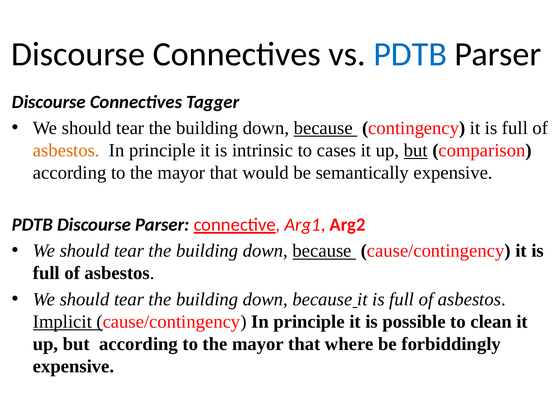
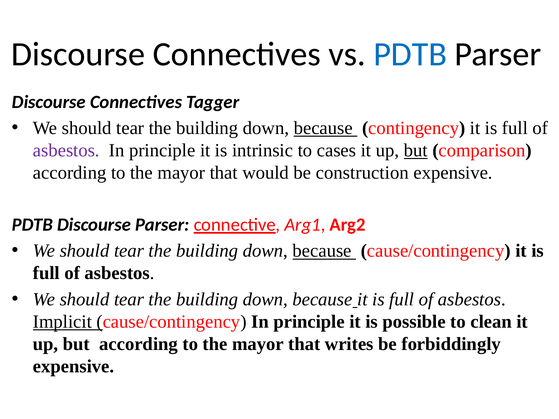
asbestos colour: orange -> purple (66, 150)
semantically: semantically -> construction (362, 173)
where: where -> writes (349, 344)
